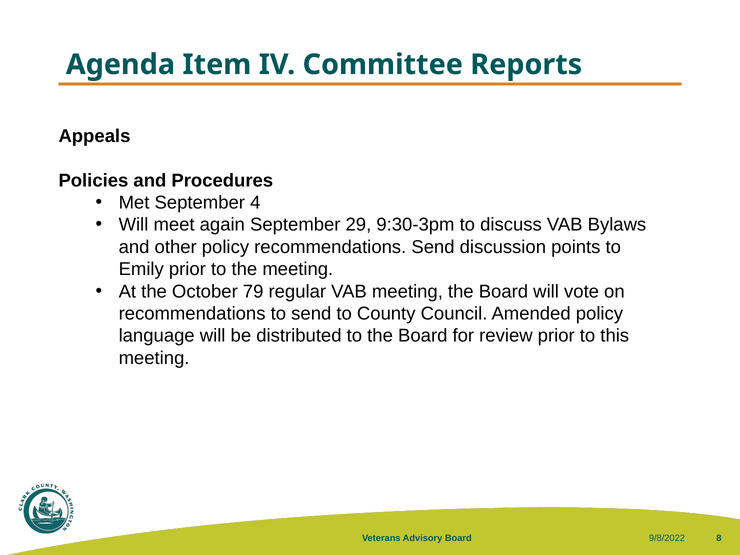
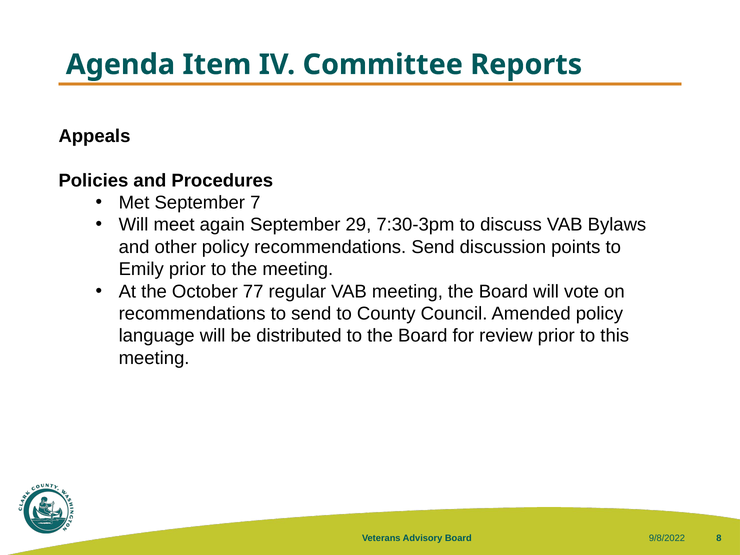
4: 4 -> 7 (255, 203)
9:30-3pm: 9:30-3pm -> 7:30-3pm (415, 225)
79: 79 -> 77 (253, 291)
